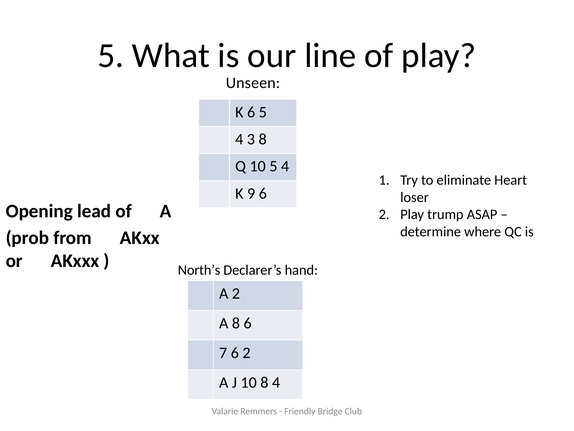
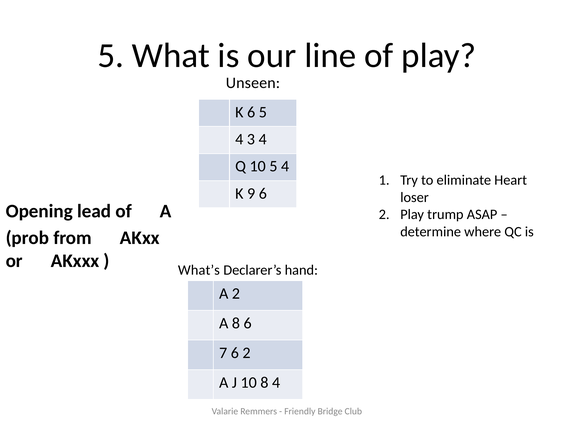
3 8: 8 -> 4 (263, 139)
North’s: North’s -> What’s (199, 270)
